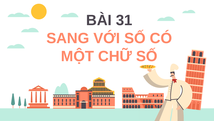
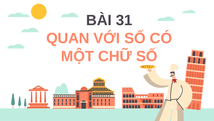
SANG: SANG -> QUAN (68, 38)
